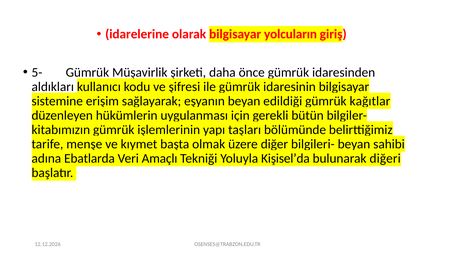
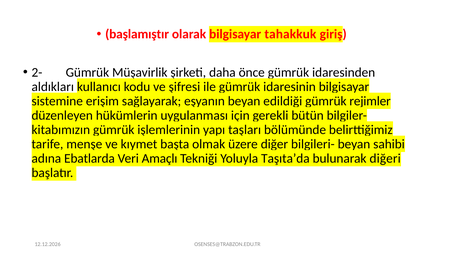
idarelerine: idarelerine -> başlamıştır (137, 34)
yolcuların: yolcuların -> tahakkuk (290, 34)
5-: 5- -> 2- (37, 72)
kağıtlar: kağıtlar -> rejimler (370, 101)
Kişisel’da: Kişisel’da -> Taşıta’da (285, 158)
